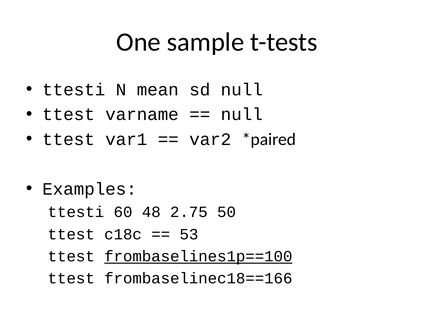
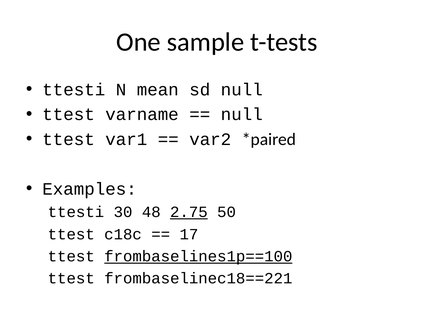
60: 60 -> 30 (123, 212)
2.75 underline: none -> present (189, 212)
53: 53 -> 17 (189, 235)
frombaselinec18==166: frombaselinec18==166 -> frombaselinec18==221 (198, 279)
